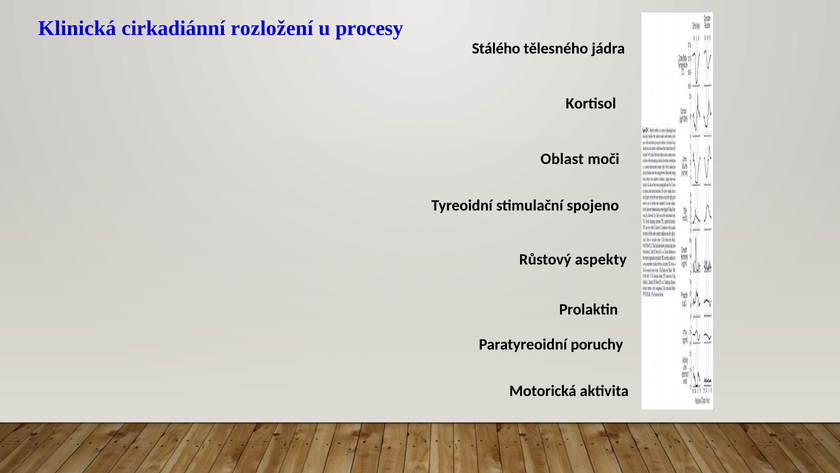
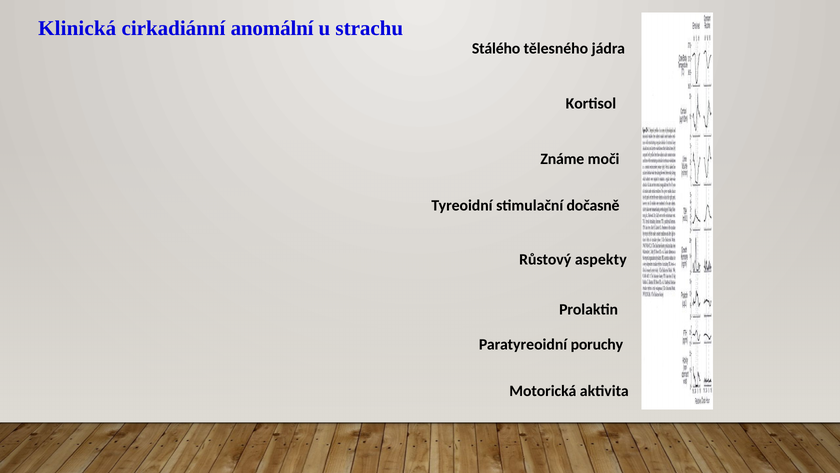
rozložení: rozložení -> anomální (272, 28)
procesy: procesy -> strachu (369, 28)
Oblast: Oblast -> Známe (562, 159)
spojeno: spojeno -> dočasně (593, 205)
